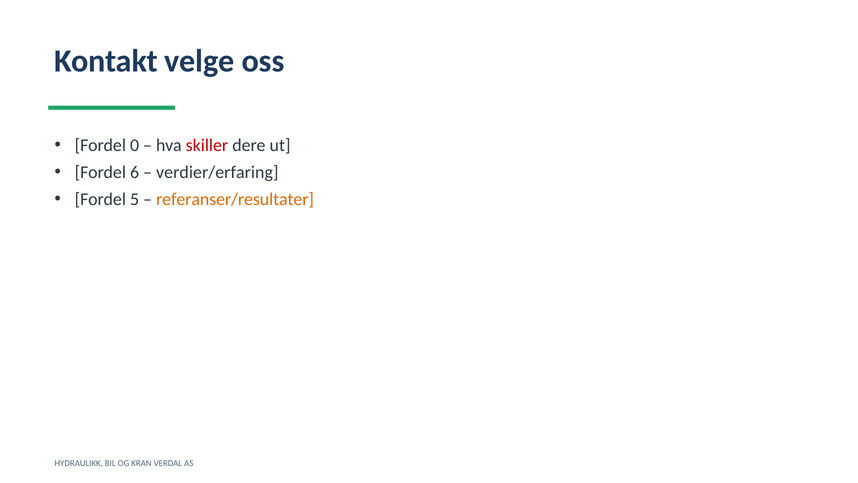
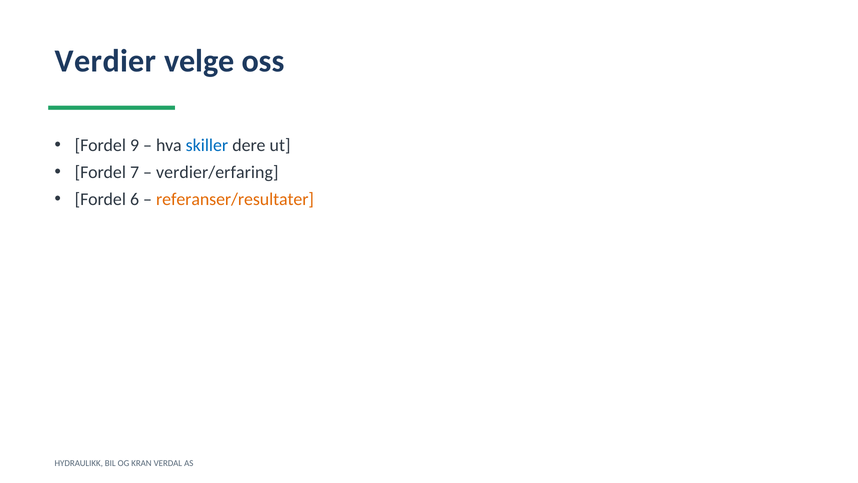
Kontakt: Kontakt -> Verdier (106, 61)
0: 0 -> 9 (135, 145)
skiller colour: red -> blue (207, 145)
6: 6 -> 7 (135, 172)
5: 5 -> 6 (135, 199)
